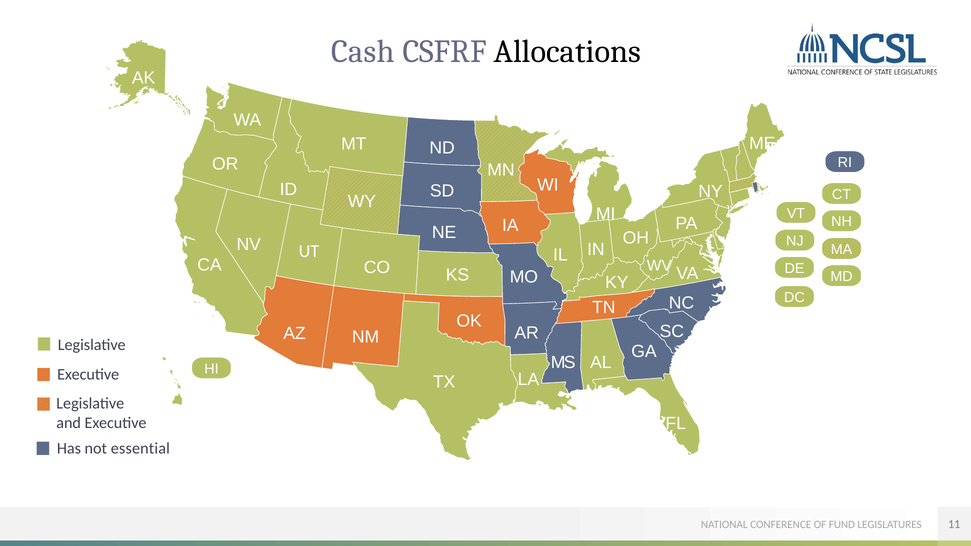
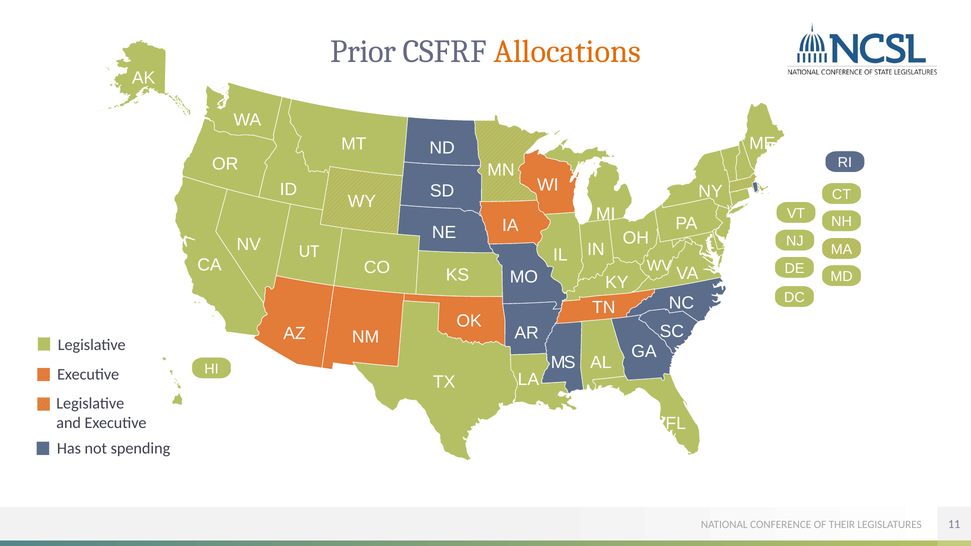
Cash: Cash -> Prior (363, 52)
Allocations colour: black -> orange (567, 52)
essential: essential -> spending (140, 449)
FUND: FUND -> THEIR (842, 525)
